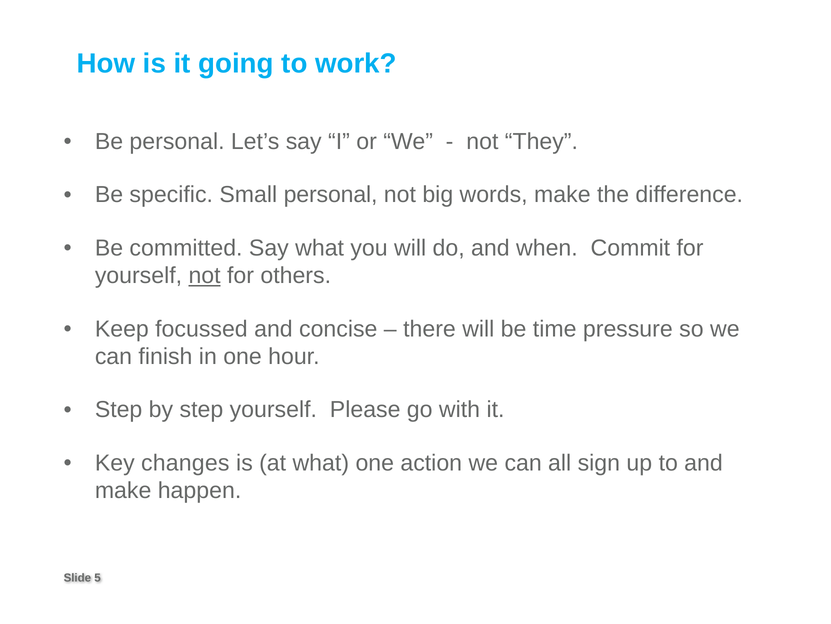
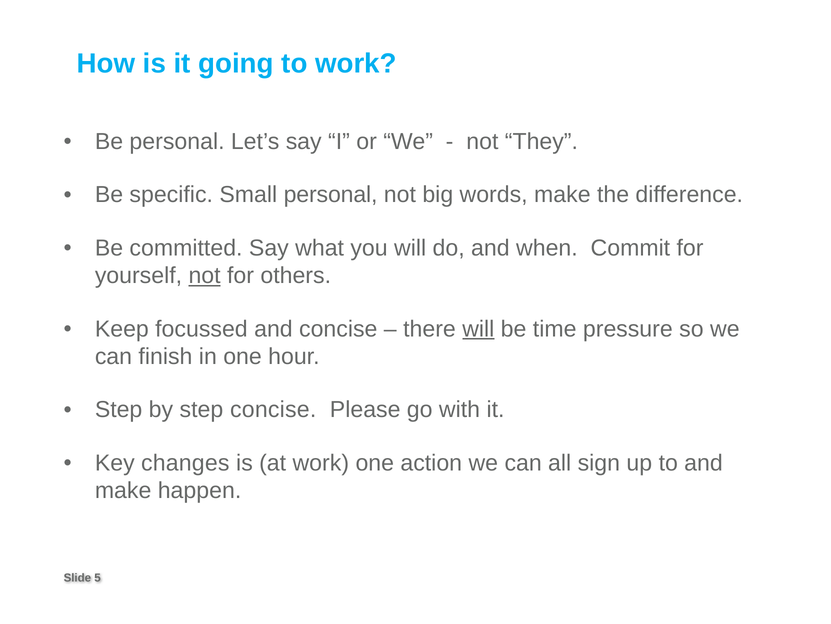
will underline: none -> present (478, 328)
step yourself: yourself -> concise (273, 409)
at what: what -> work (321, 462)
